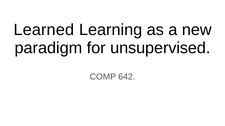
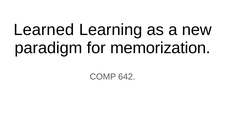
unsupervised: unsupervised -> memorization (160, 48)
